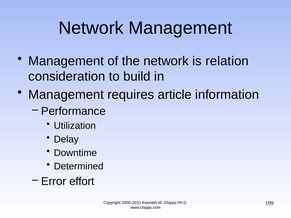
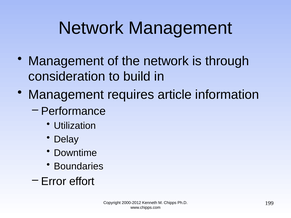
relation: relation -> through (227, 61)
Determined: Determined -> Boundaries (79, 167)
